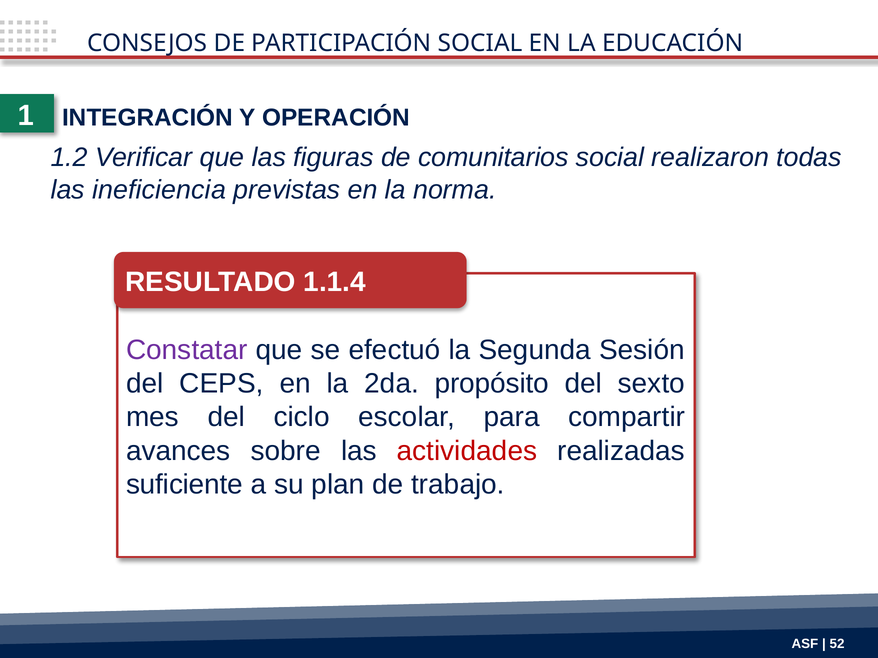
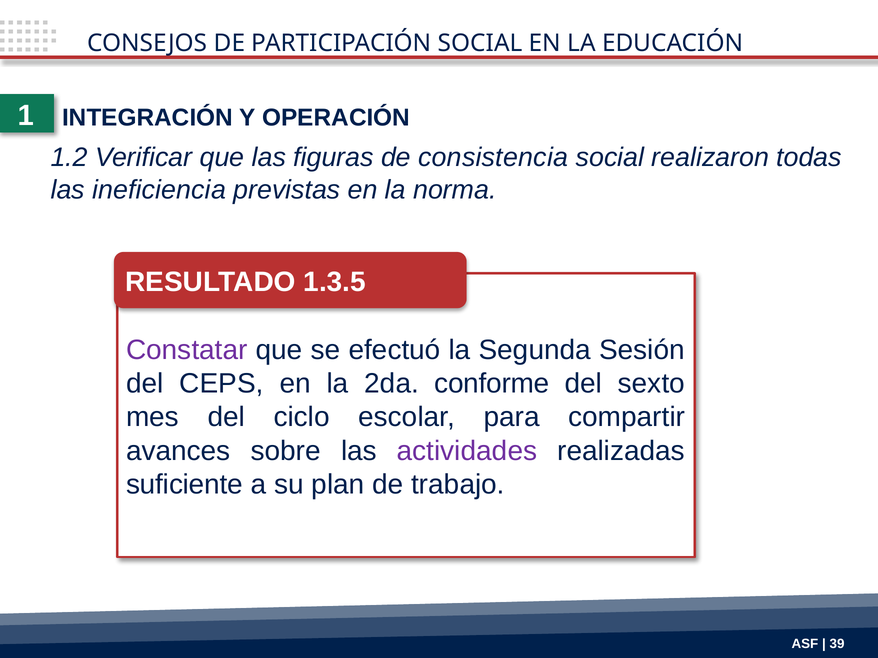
comunitarios: comunitarios -> consistencia (493, 158)
1.1.4: 1.1.4 -> 1.3.5 (335, 282)
propósito: propósito -> conforme (492, 384)
actividades colour: red -> purple (467, 451)
52: 52 -> 39 (837, 644)
